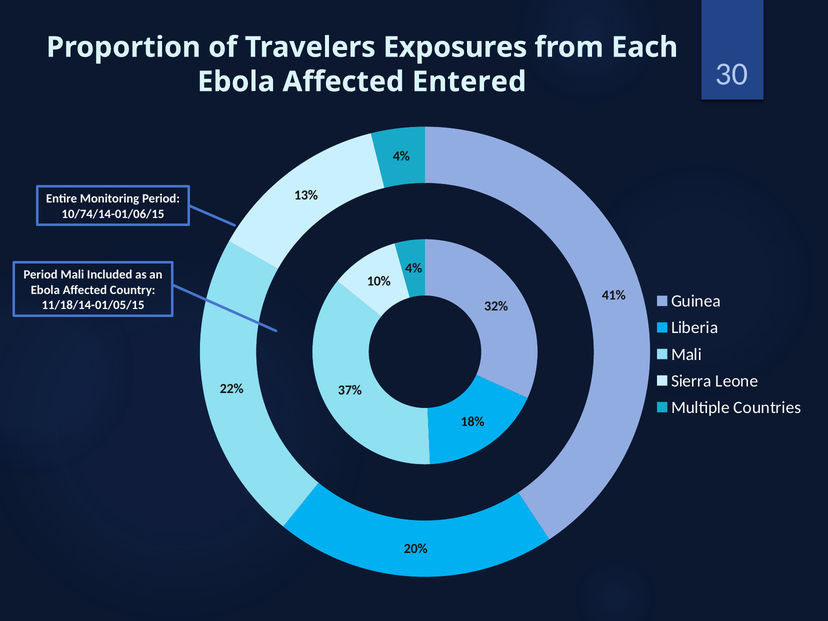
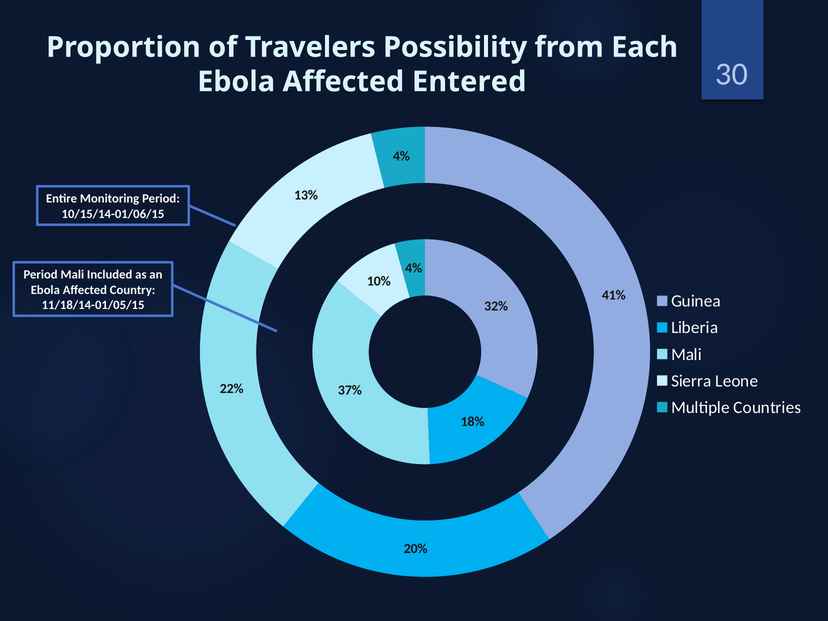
Exposures: Exposures -> Possibility (455, 47)
10/74/14-01/06/15: 10/74/14-01/06/15 -> 10/15/14-01/06/15 (113, 214)
